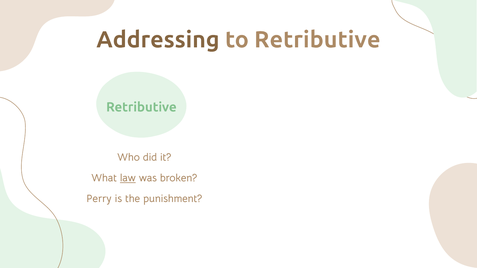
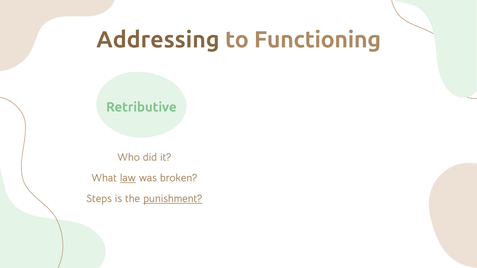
to Retributive: Retributive -> Functioning (318, 40)
Perry: Perry -> Steps (99, 199)
punishment underline: none -> present (173, 199)
